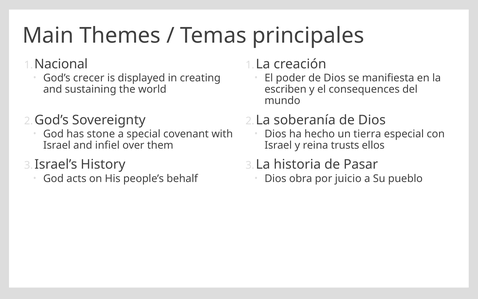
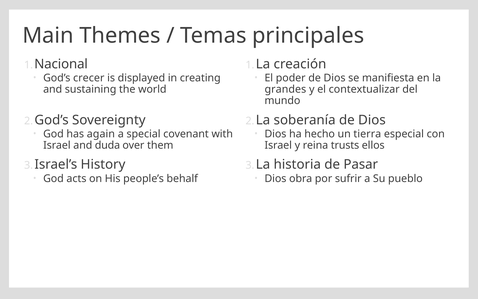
escriben: escriben -> grandes (285, 89)
consequences: consequences -> contextualizar (364, 89)
stone: stone -> again (101, 134)
infiel: infiel -> duda (107, 145)
juicio: juicio -> sufrir (348, 178)
